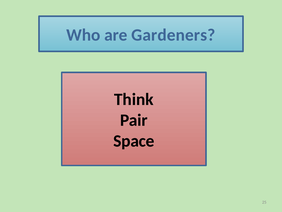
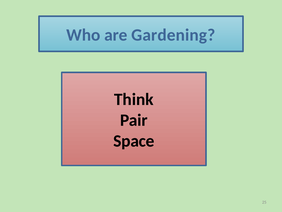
Gardeners: Gardeners -> Gardening (173, 35)
